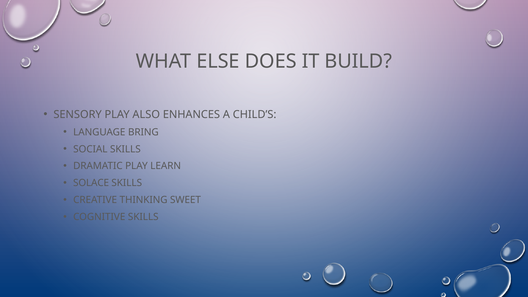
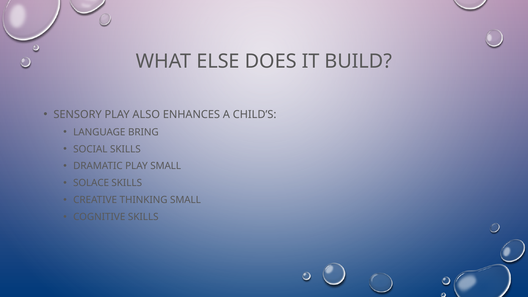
PLAY LEARN: LEARN -> SMALL (166, 166)
THINKING SWEET: SWEET -> SMALL (185, 200)
